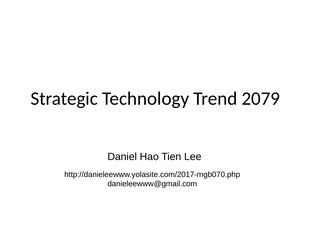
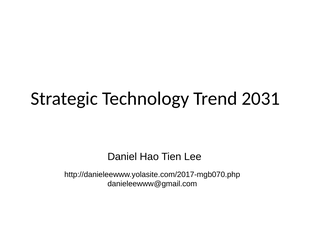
2079: 2079 -> 2031 (261, 99)
